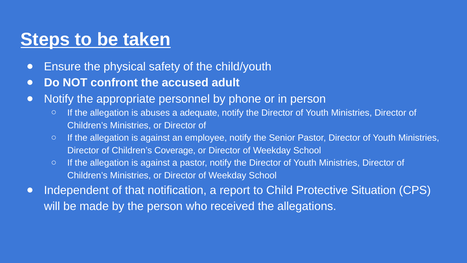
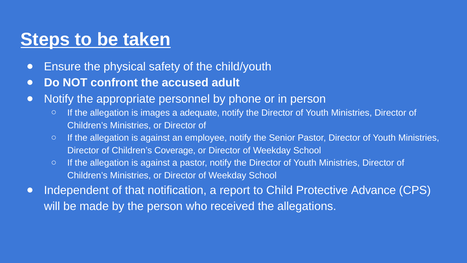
abuses: abuses -> images (155, 113)
Situation: Situation -> Advance (374, 190)
